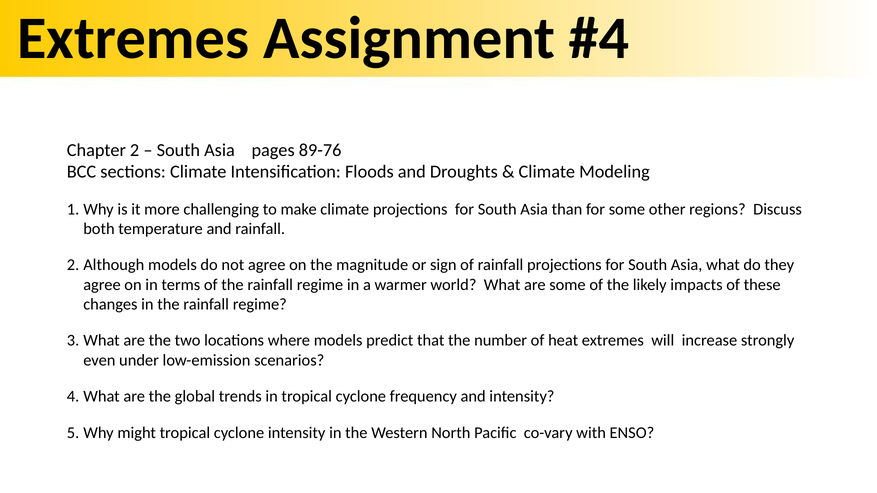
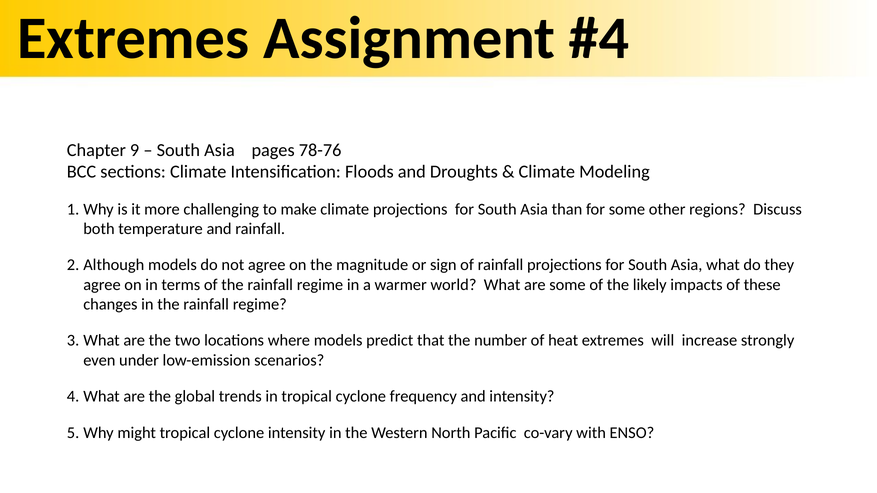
2: 2 -> 9 (135, 150)
89-76: 89-76 -> 78-76 (320, 150)
